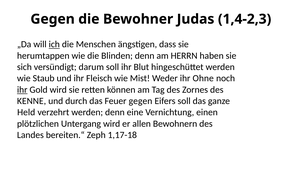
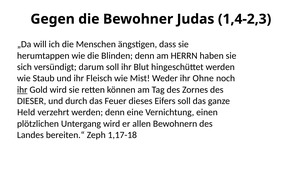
ich underline: present -> none (54, 44)
KENNE: KENNE -> DIESER (32, 101)
Feuer gegen: gegen -> dieses (141, 101)
